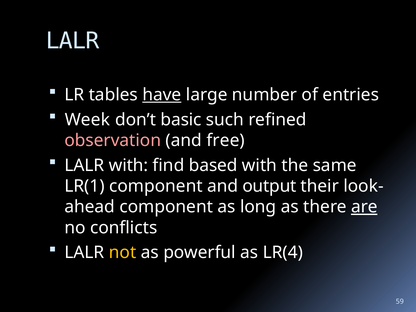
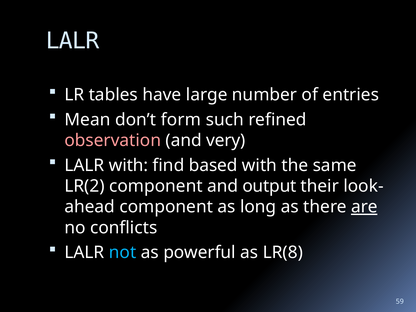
have underline: present -> none (162, 95)
Week: Week -> Mean (87, 120)
basic: basic -> form (181, 120)
free: free -> very (226, 140)
LR(1: LR(1 -> LR(2 (84, 186)
not colour: yellow -> light blue (123, 253)
LR(4: LR(4 -> LR(8 (283, 253)
